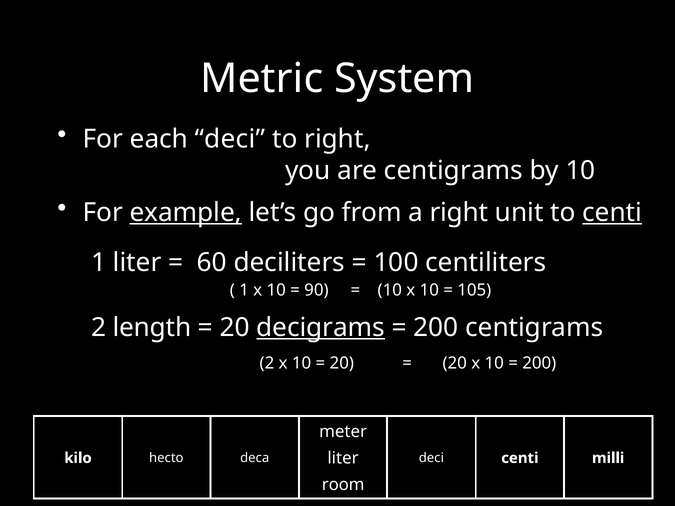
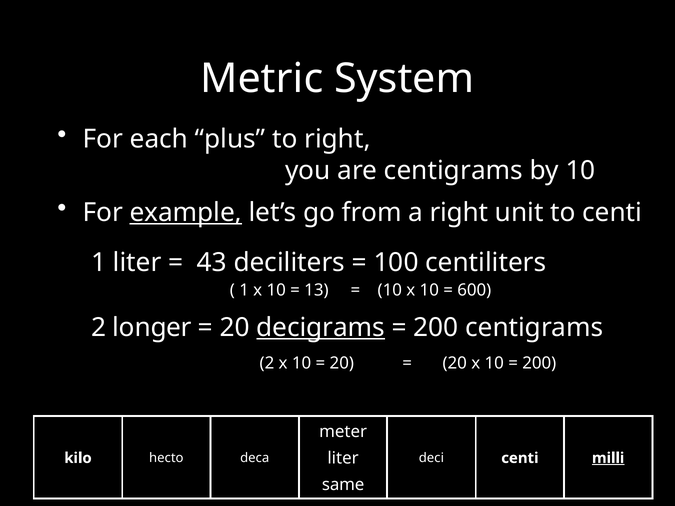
each deci: deci -> plus (230, 139)
centi underline: present -> none (612, 213)
60: 60 -> 43 (212, 263)
90: 90 -> 13 (316, 290)
105: 105 -> 600 (474, 290)
length: length -> longer (152, 328)
milli underline: none -> present (608, 458)
room: room -> same (343, 485)
